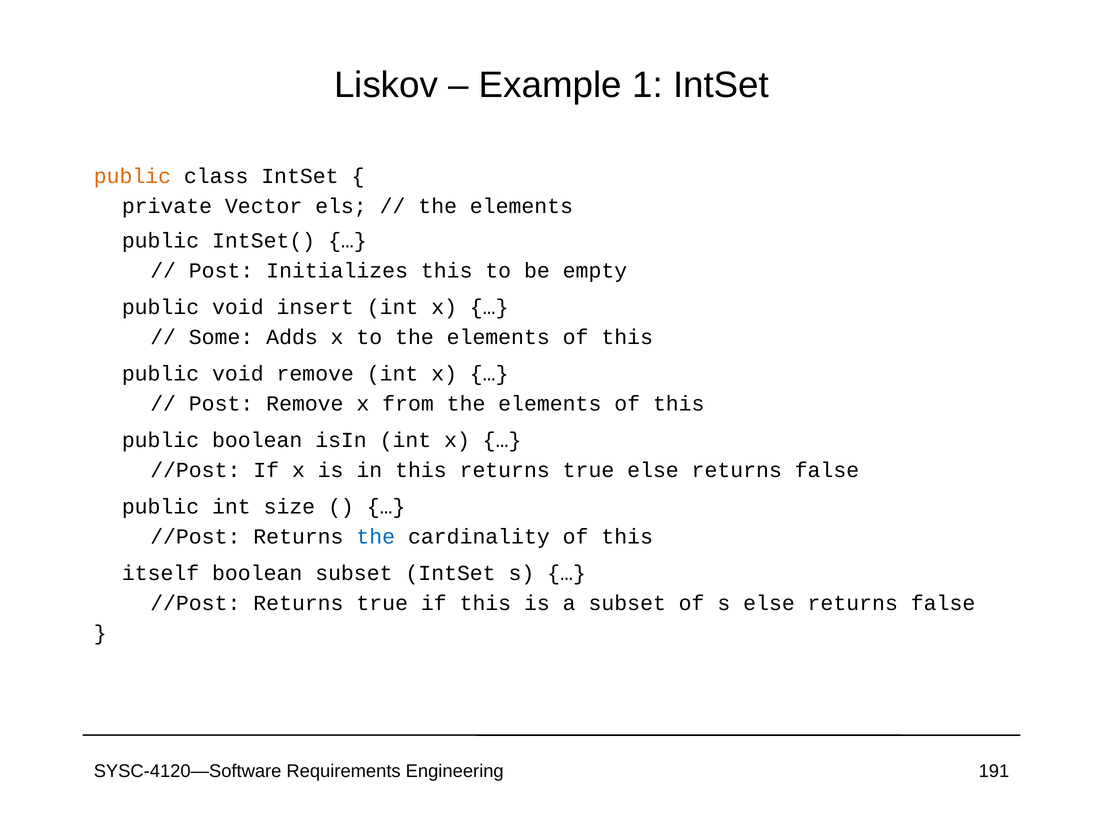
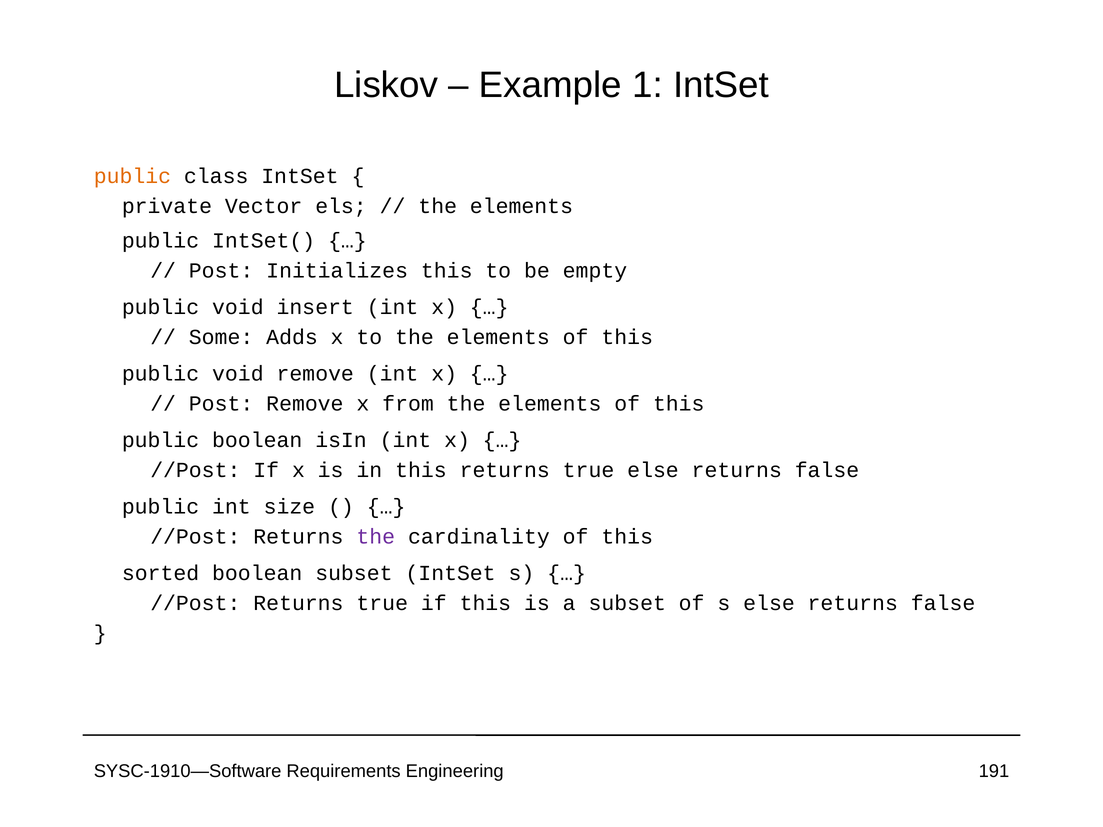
the colour: blue -> purple (376, 537)
itself: itself -> sorted (161, 573)
SYSC-4120—Software: SYSC-4120—Software -> SYSC-1910—Software (188, 772)
